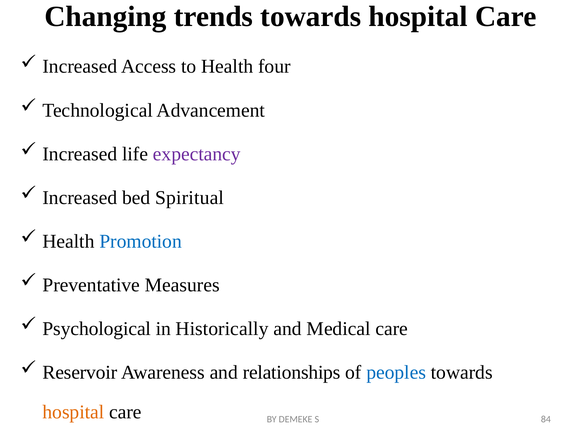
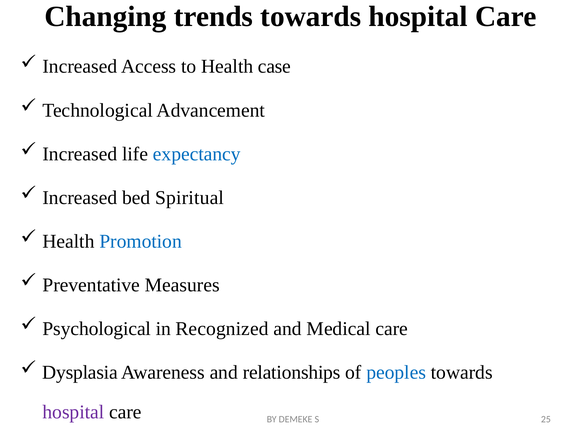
four: four -> case (274, 67)
expectancy colour: purple -> blue (197, 154)
Historically: Historically -> Recognized (222, 329)
Reservoir: Reservoir -> Dysplasia (80, 373)
hospital colour: orange -> purple (73, 413)
84: 84 -> 25 (546, 420)
